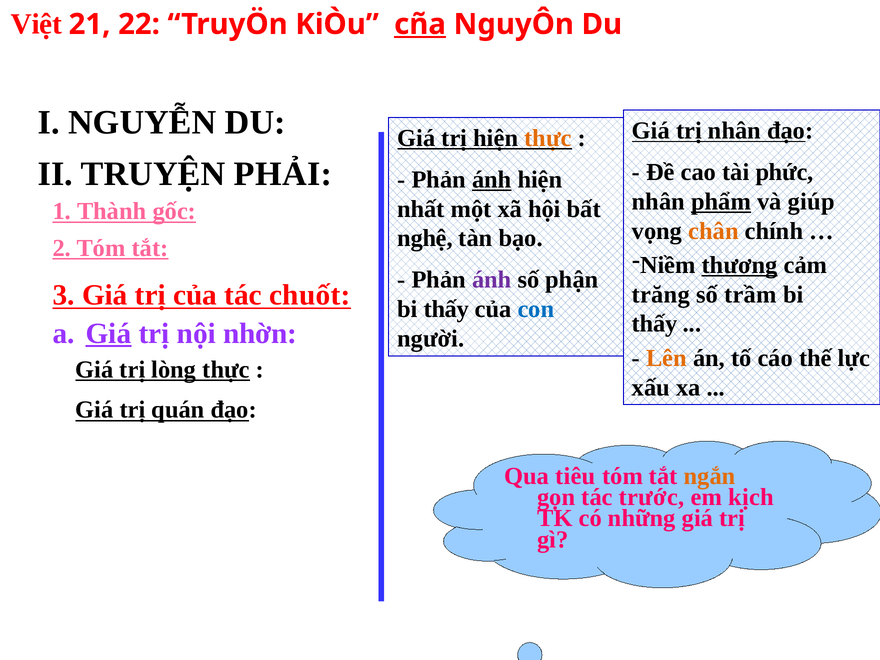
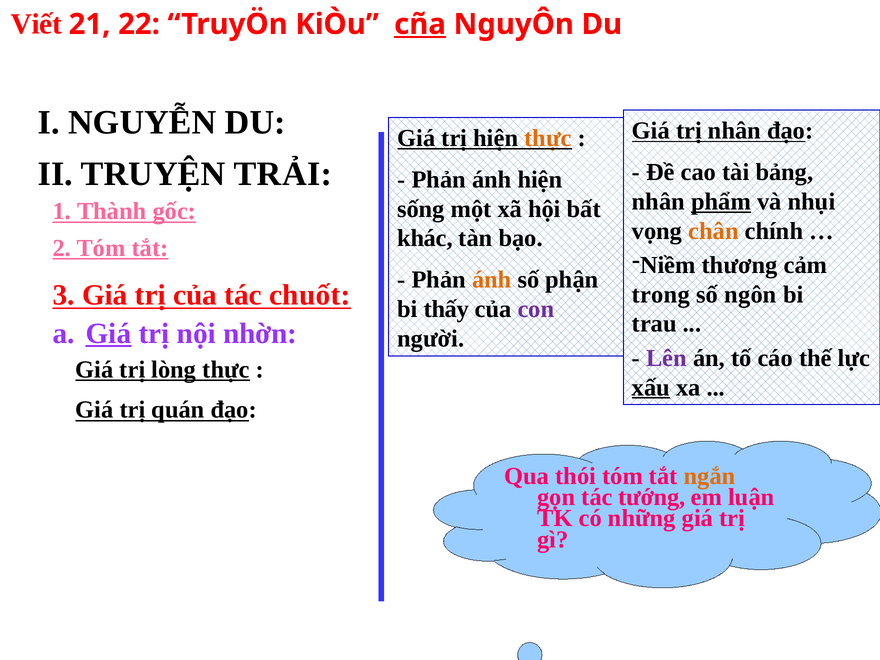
Việt: Việt -> Viết (36, 24)
PHẢI: PHẢI -> TRẢI (283, 174)
phức: phức -> bảng (784, 172)
ánh underline: present -> none (492, 180)
giúp: giúp -> nhụi (811, 202)
nhất: nhất -> sống (421, 209)
nghệ: nghệ -> khác (425, 238)
thương underline: present -> none (740, 265)
ánh colour: purple -> orange (492, 280)
trăng: trăng -> trong (661, 295)
trầm: trầm -> ngôn (750, 295)
con colour: blue -> purple (536, 309)
thấy: thấy -> trau (654, 324)
Lên colour: orange -> purple (667, 358)
xấu underline: none -> present (651, 387)
tiêu: tiêu -> thói (576, 476)
trước: trước -> tướng (652, 497)
kịch: kịch -> luận (751, 497)
